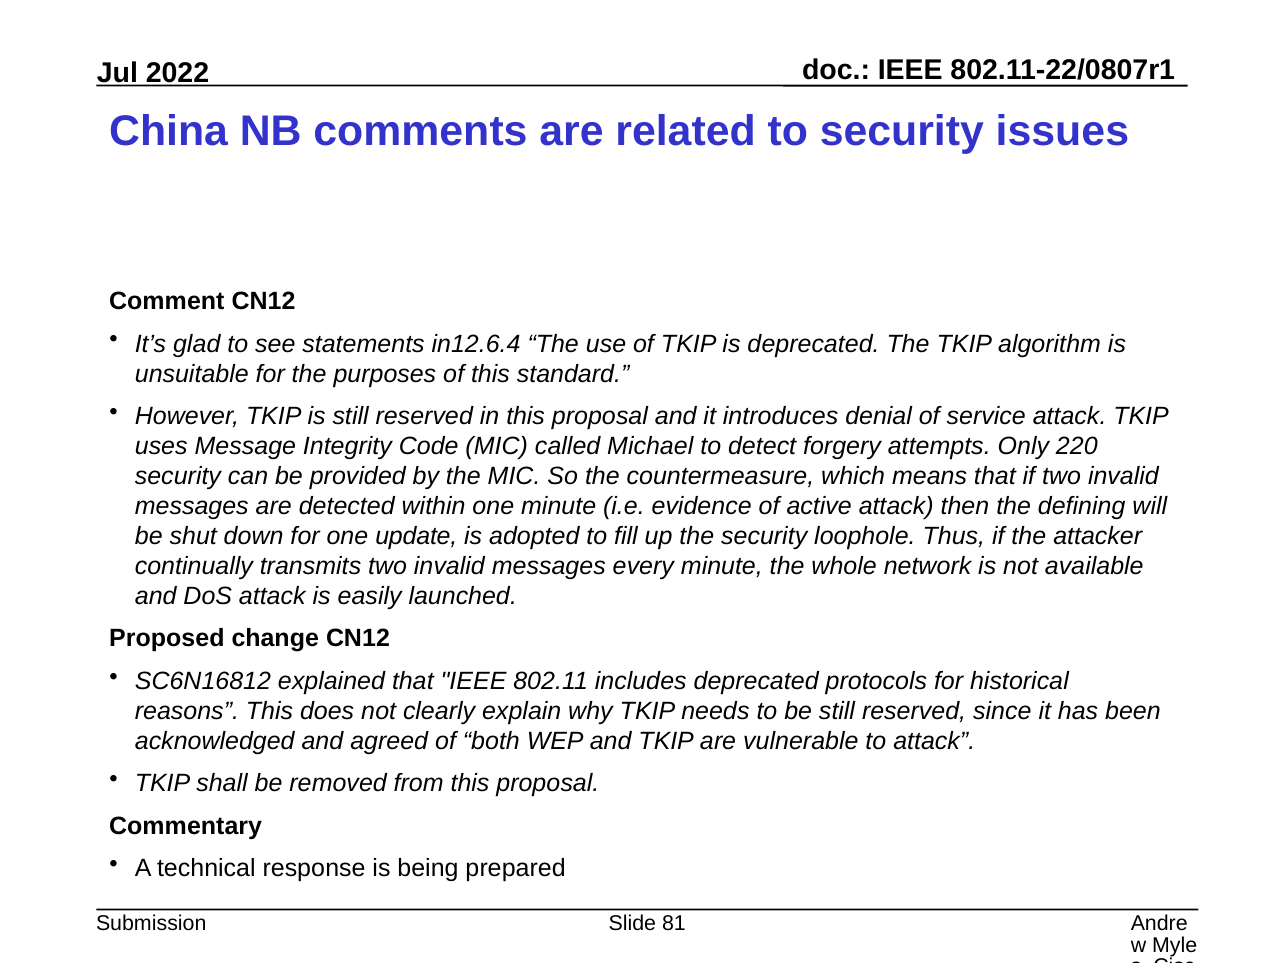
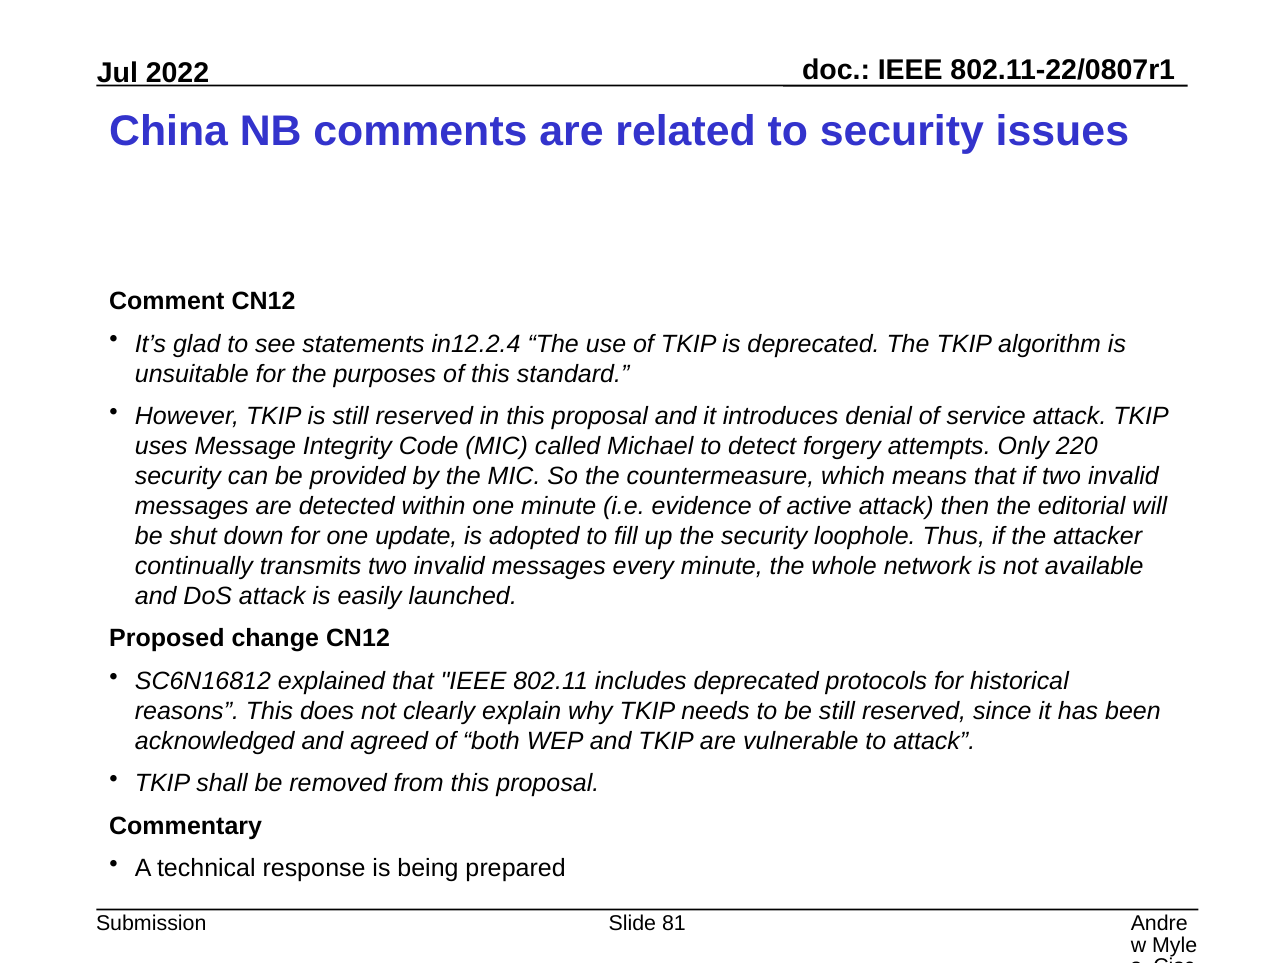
in12.6.4: in12.6.4 -> in12.2.4 (476, 344)
defining: defining -> editorial (1082, 506)
